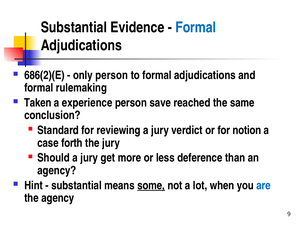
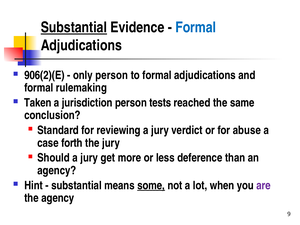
Substantial underline: none -> present (74, 28)
686(2)(E: 686(2)(E -> 906(2)(E (44, 75)
experience: experience -> jurisdiction (87, 103)
save: save -> tests (160, 103)
notion: notion -> abuse (247, 130)
are colour: blue -> purple (264, 185)
